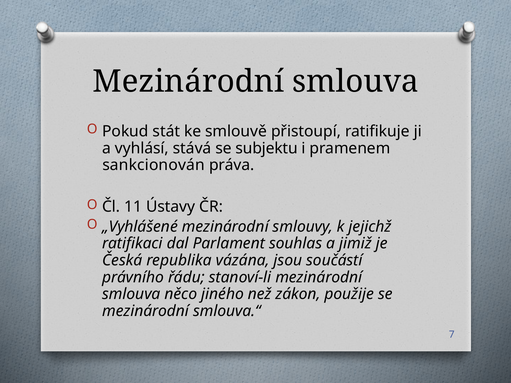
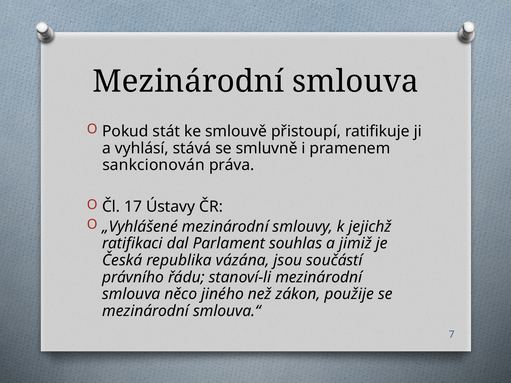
subjektu: subjektu -> smluvně (267, 148)
11: 11 -> 17 (133, 207)
